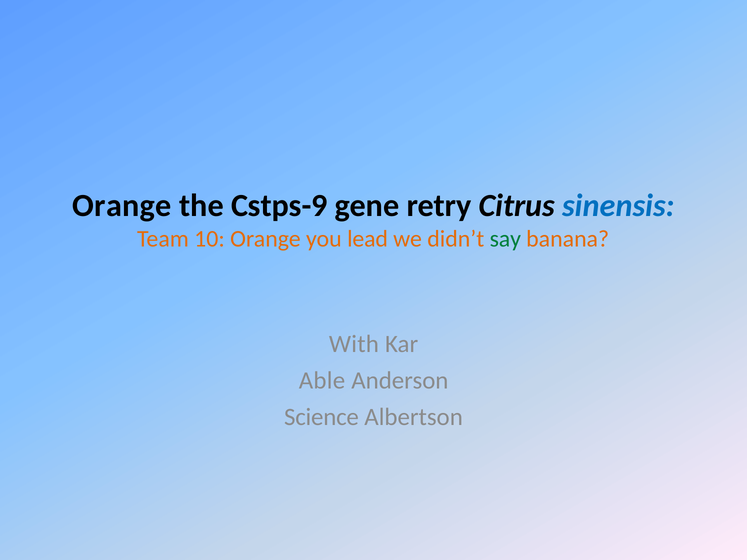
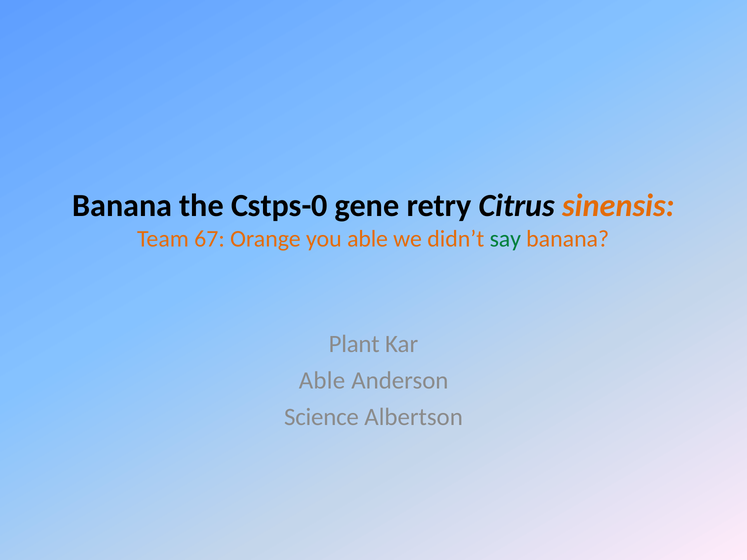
Orange: Orange -> Banana (122, 206)
Cstps-9: Cstps-9 -> Cstps-0 (279, 206)
sinensis colour: blue -> orange (618, 206)
10: 10 -> 67 (209, 239)
you lead: lead -> able (368, 239)
With: With -> Plant (354, 344)
